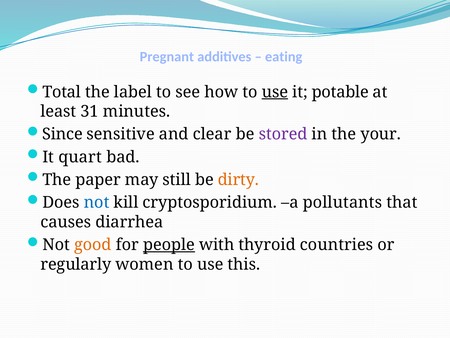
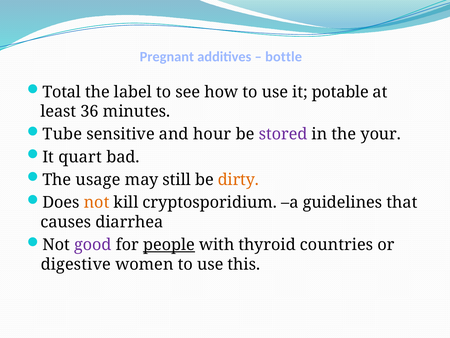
eating: eating -> bottle (284, 57)
use underline: present -> none (275, 92)
31: 31 -> 36 (90, 111)
Since: Since -> Tube (62, 134)
clear: clear -> hour (212, 134)
paper: paper -> usage (98, 180)
not colour: blue -> orange (97, 202)
pollutants: pollutants -> guidelines (343, 202)
good colour: orange -> purple (93, 244)
regularly: regularly -> digestive (76, 264)
